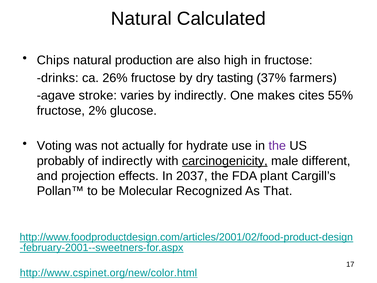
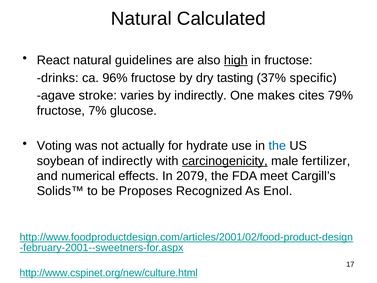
Chips: Chips -> React (53, 60)
production: production -> guidelines (144, 60)
high underline: none -> present (236, 60)
26%: 26% -> 96% (115, 78)
farmers: farmers -> specific (313, 78)
55%: 55% -> 79% (340, 95)
2%: 2% -> 7% (97, 111)
the colour: purple -> blue (277, 146)
probably: probably -> soybean (61, 161)
different: different -> fertilizer (326, 161)
projection: projection -> numerical (88, 176)
2037: 2037 -> 2079 (192, 176)
plant: plant -> meet (274, 176)
Pollan™: Pollan™ -> Solids™ (60, 191)
Molecular: Molecular -> Proposes (146, 191)
That: That -> Enol (278, 191)
http://www.cspinet.org/new/color.html: http://www.cspinet.org/new/color.html -> http://www.cspinet.org/new/culture.html (109, 273)
